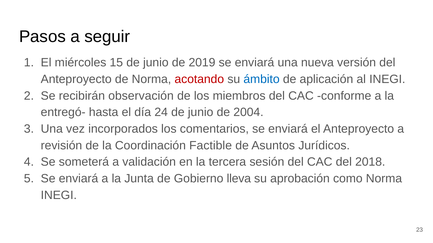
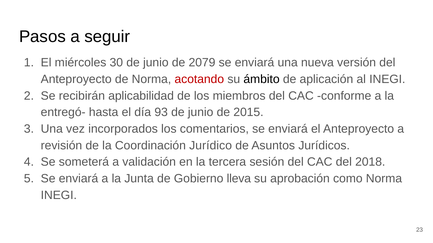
15: 15 -> 30 (116, 63)
2019: 2019 -> 2079 (202, 63)
ámbito colour: blue -> black (262, 79)
observación: observación -> aplicabilidad (141, 96)
24: 24 -> 93 (161, 113)
2004: 2004 -> 2015 (248, 113)
Factible: Factible -> Jurídico (211, 146)
